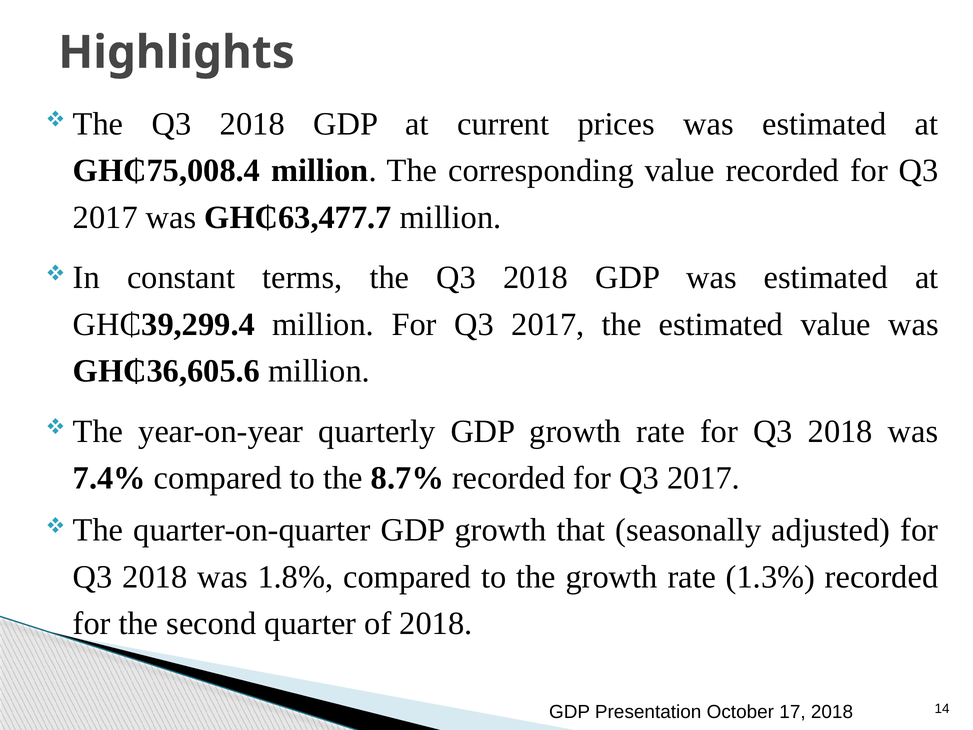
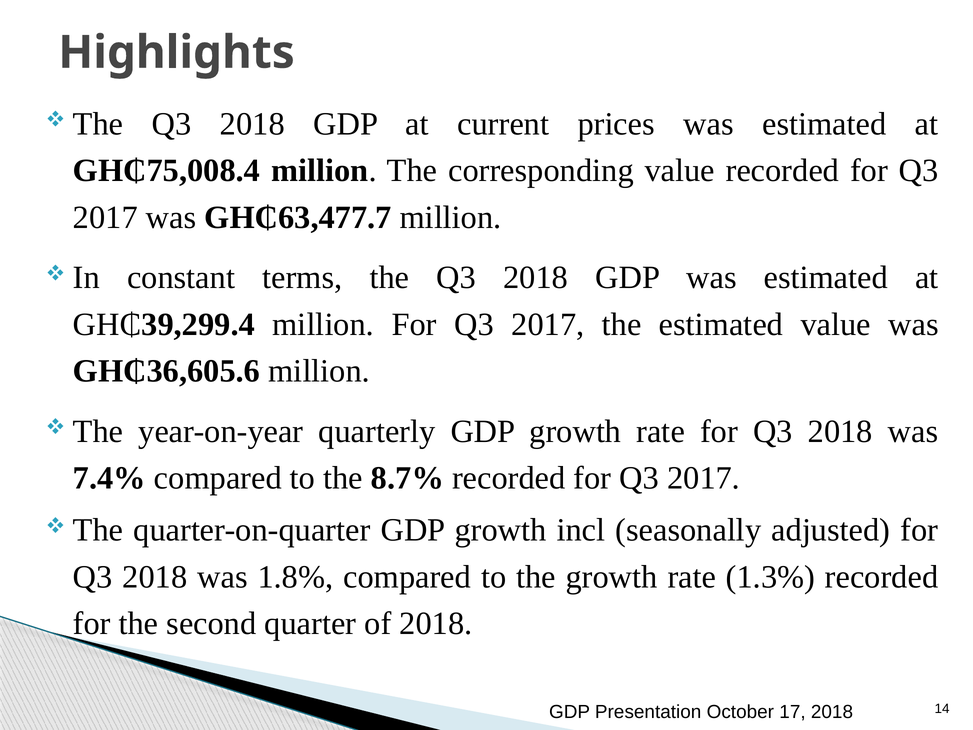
that: that -> incl (581, 530)
